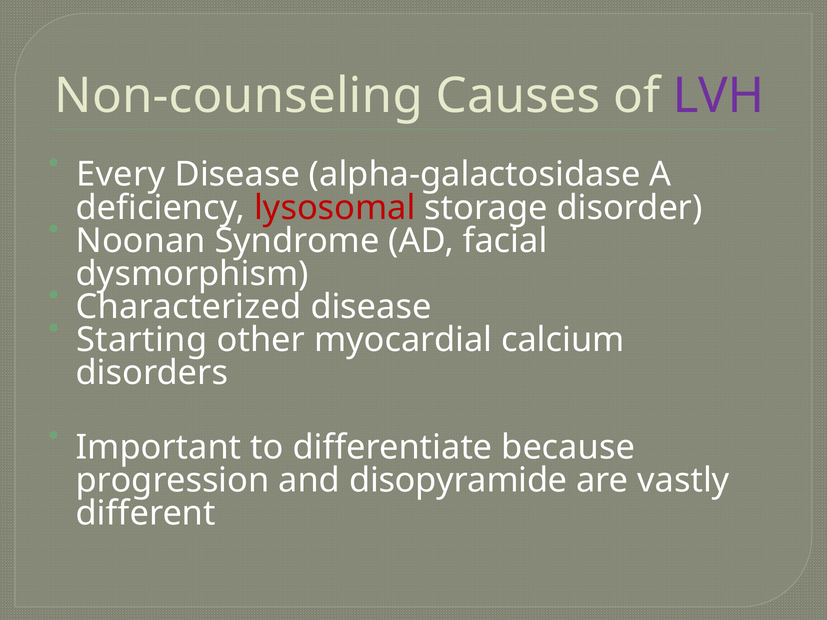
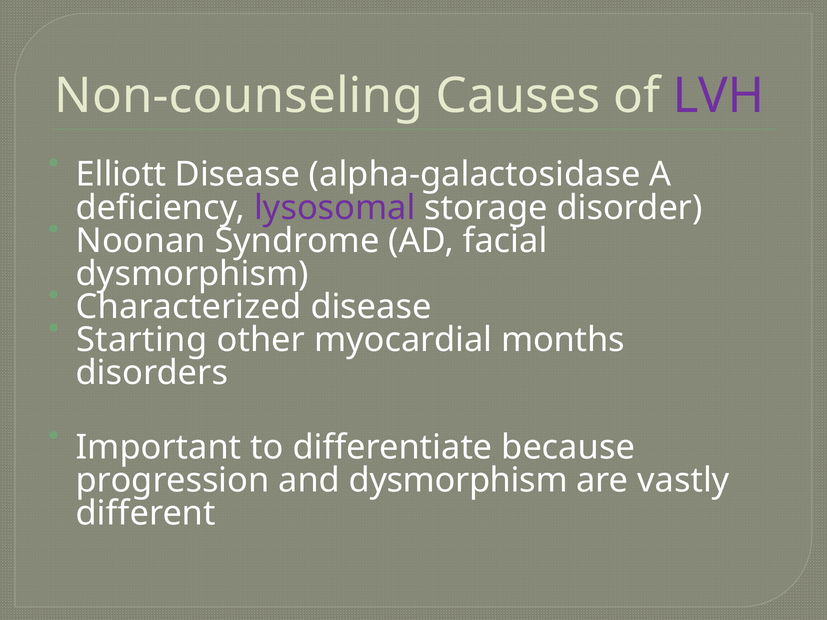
Every: Every -> Elliott (121, 175)
lysosomal colour: red -> purple (335, 208)
calcium: calcium -> months (563, 340)
and disopyramide: disopyramide -> dysmorphism (458, 481)
